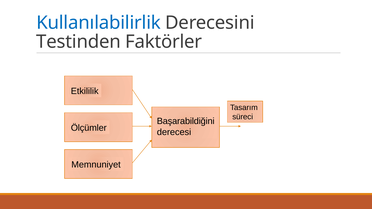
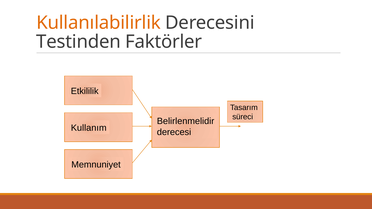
Kullanılabilirlik colour: blue -> orange (99, 23)
Başarabildiğini: Başarabildiğini -> Belirlenmelidir (186, 121)
Ölçümler: Ölçümler -> Kullanım (89, 128)
